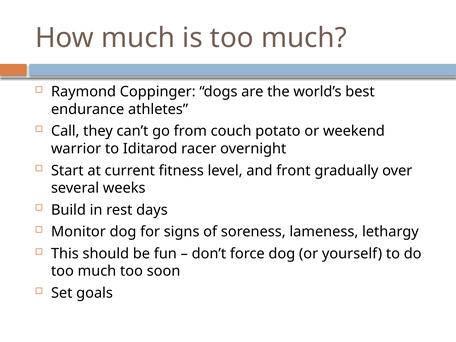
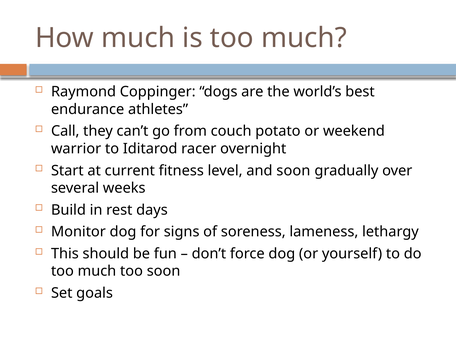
and front: front -> soon (293, 171)
